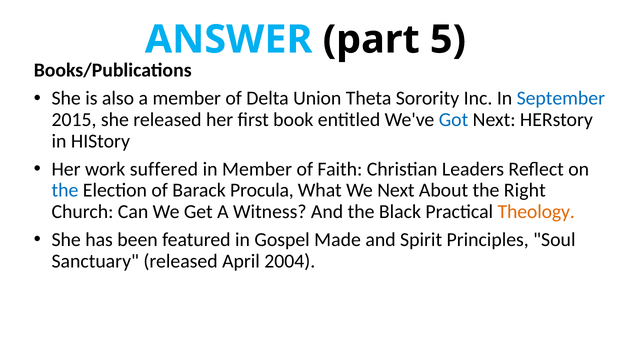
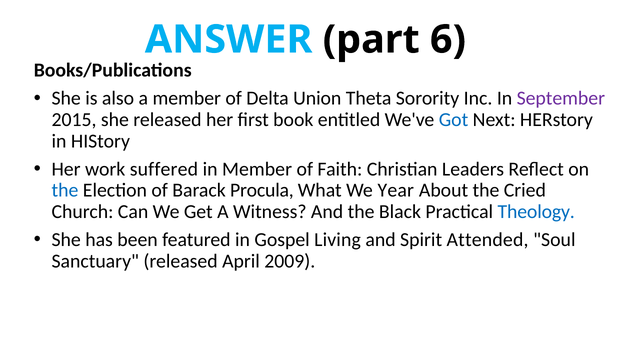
5: 5 -> 6 (448, 40)
September colour: blue -> purple (561, 98)
We Next: Next -> Year (396, 190)
Right: Right -> Cried (525, 190)
Theology colour: orange -> blue (536, 212)
Made: Made -> Living (338, 240)
Principles: Principles -> Attended (488, 240)
2004: 2004 -> 2009 (290, 261)
